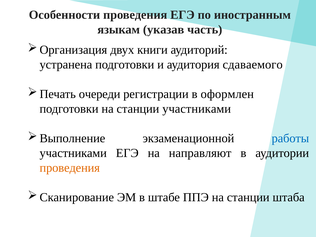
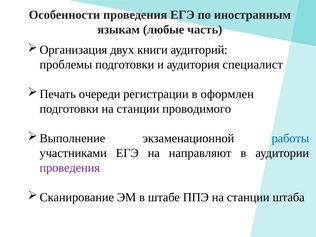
указав: указав -> любые (164, 30)
устранена: устранена -> проблемы (66, 64)
сдаваемого: сдаваемого -> специалист (253, 64)
станции участниками: участниками -> проводимого (197, 109)
проведения colour: orange -> purple (70, 168)
